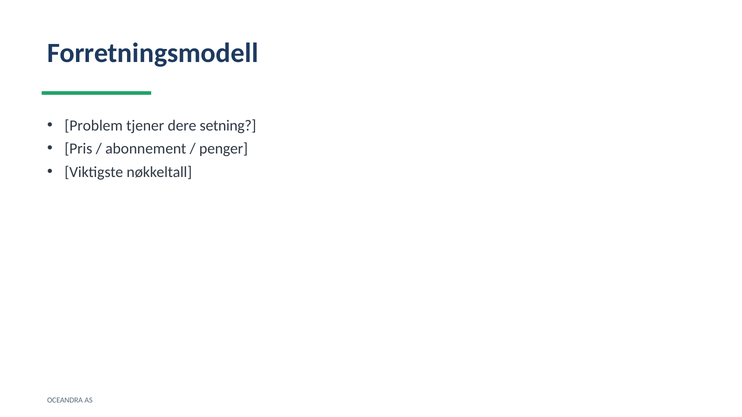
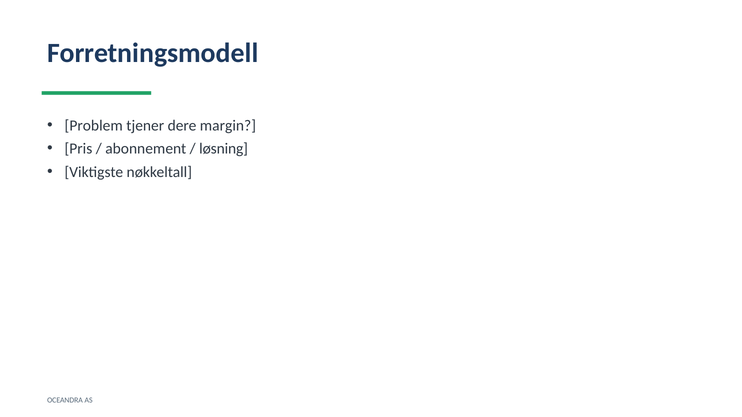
setning: setning -> margin (228, 126)
penger: penger -> løsning (224, 149)
